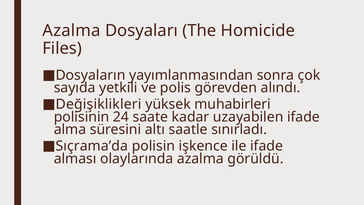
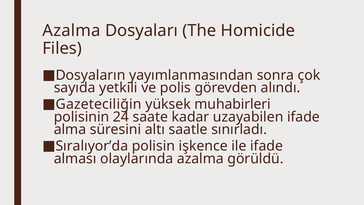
Değişiklikleri: Değişiklikleri -> Gazeteciliğin (99, 104)
Sıçrama’da: Sıçrama’da -> Sıralıyor’da (92, 146)
